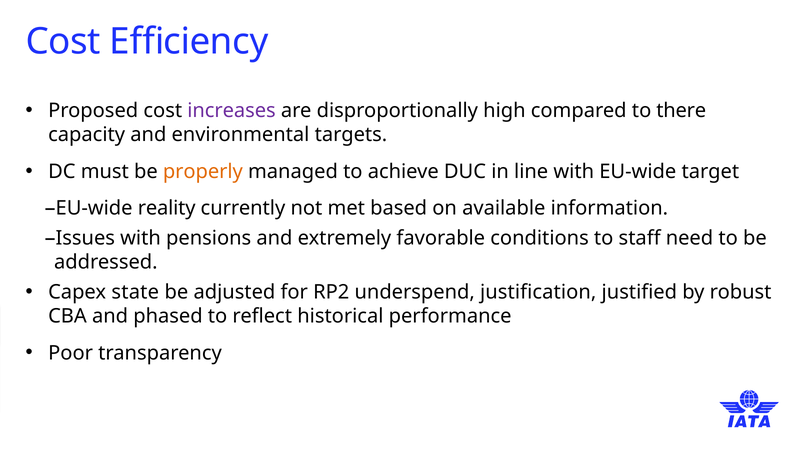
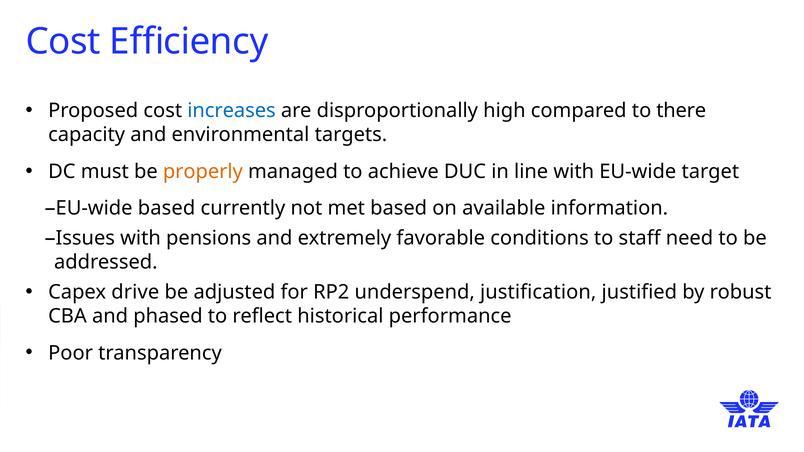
increases colour: purple -> blue (232, 111)
EU-wide reality: reality -> based (167, 208)
state: state -> drive (135, 292)
